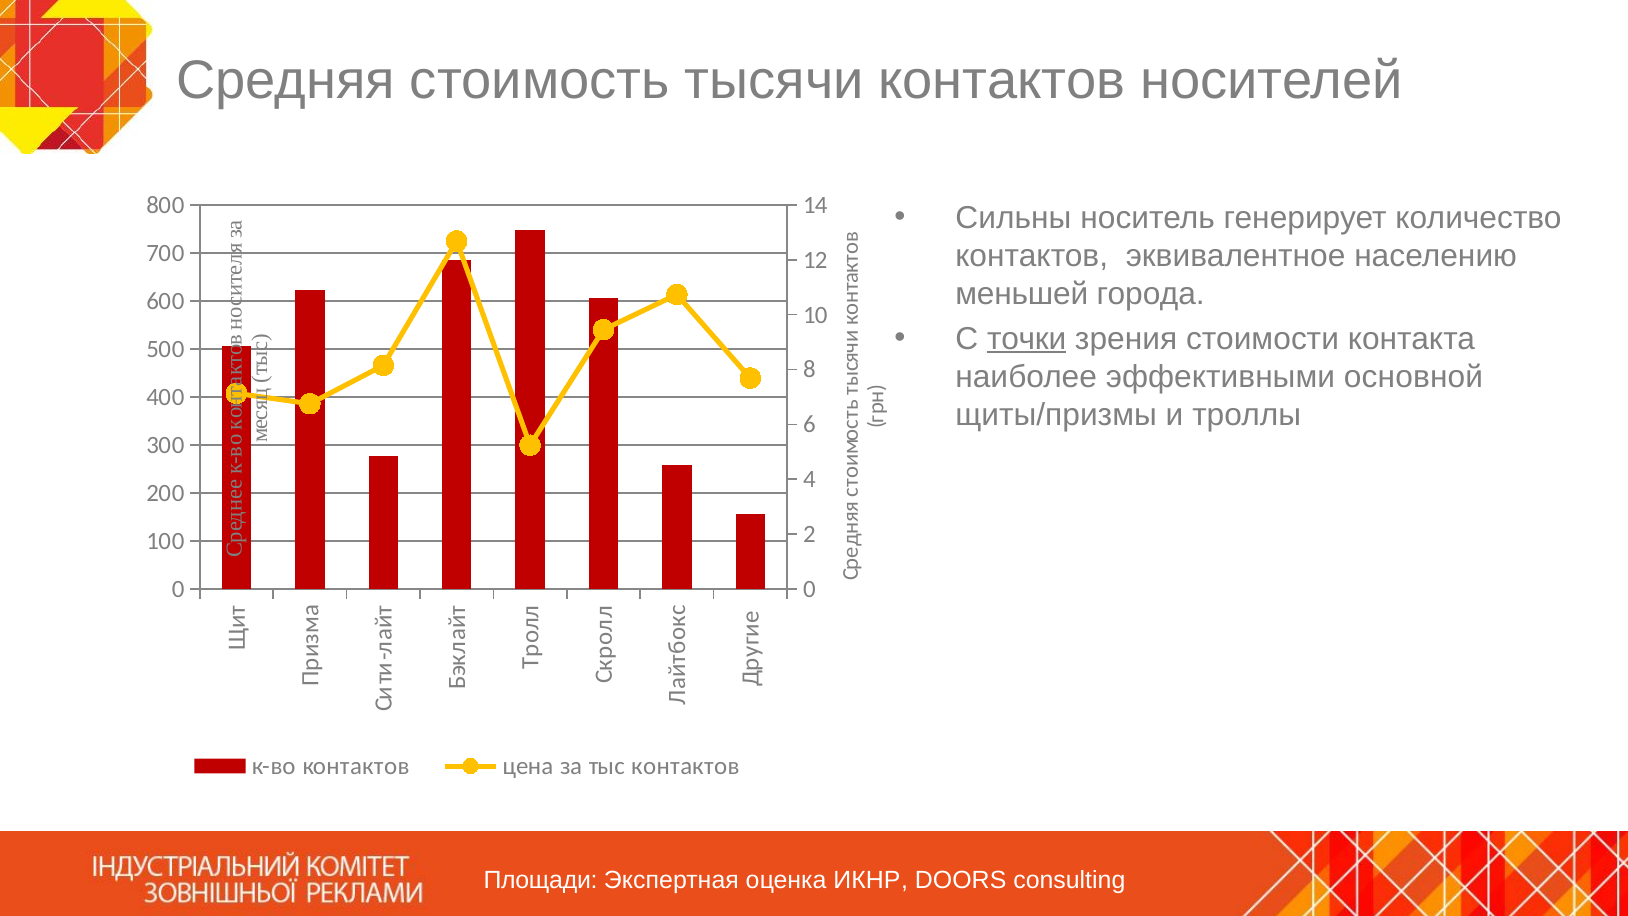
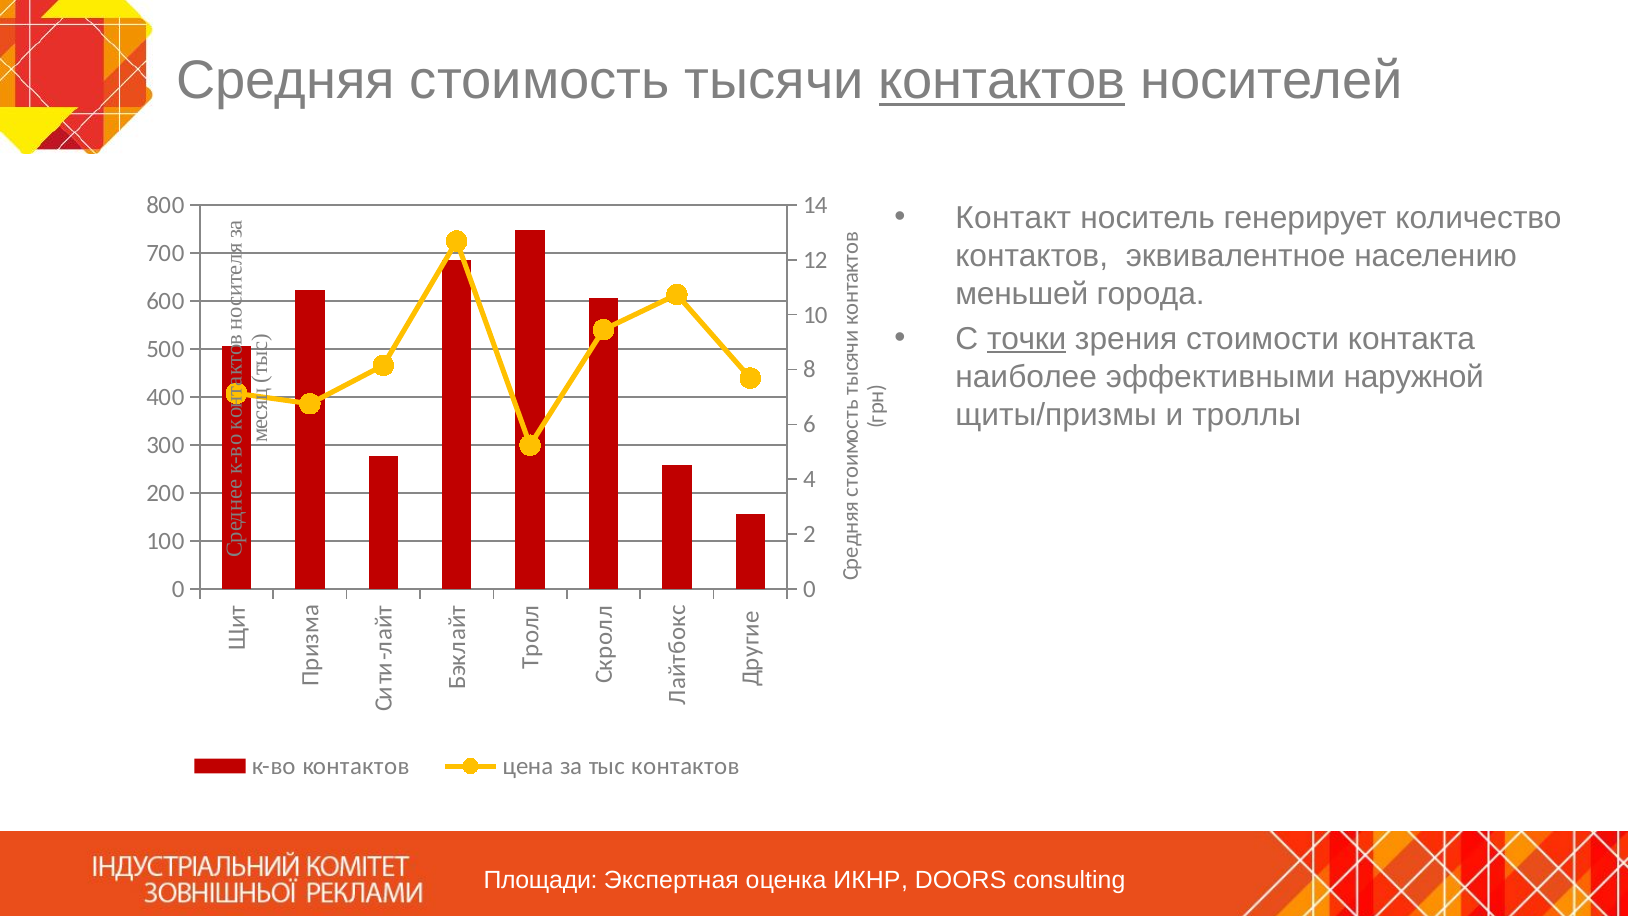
контактов underline: none -> present (1002, 81)
Сильны: Сильны -> Контакт (1013, 218)
основной: основной -> наружной (1414, 377)
